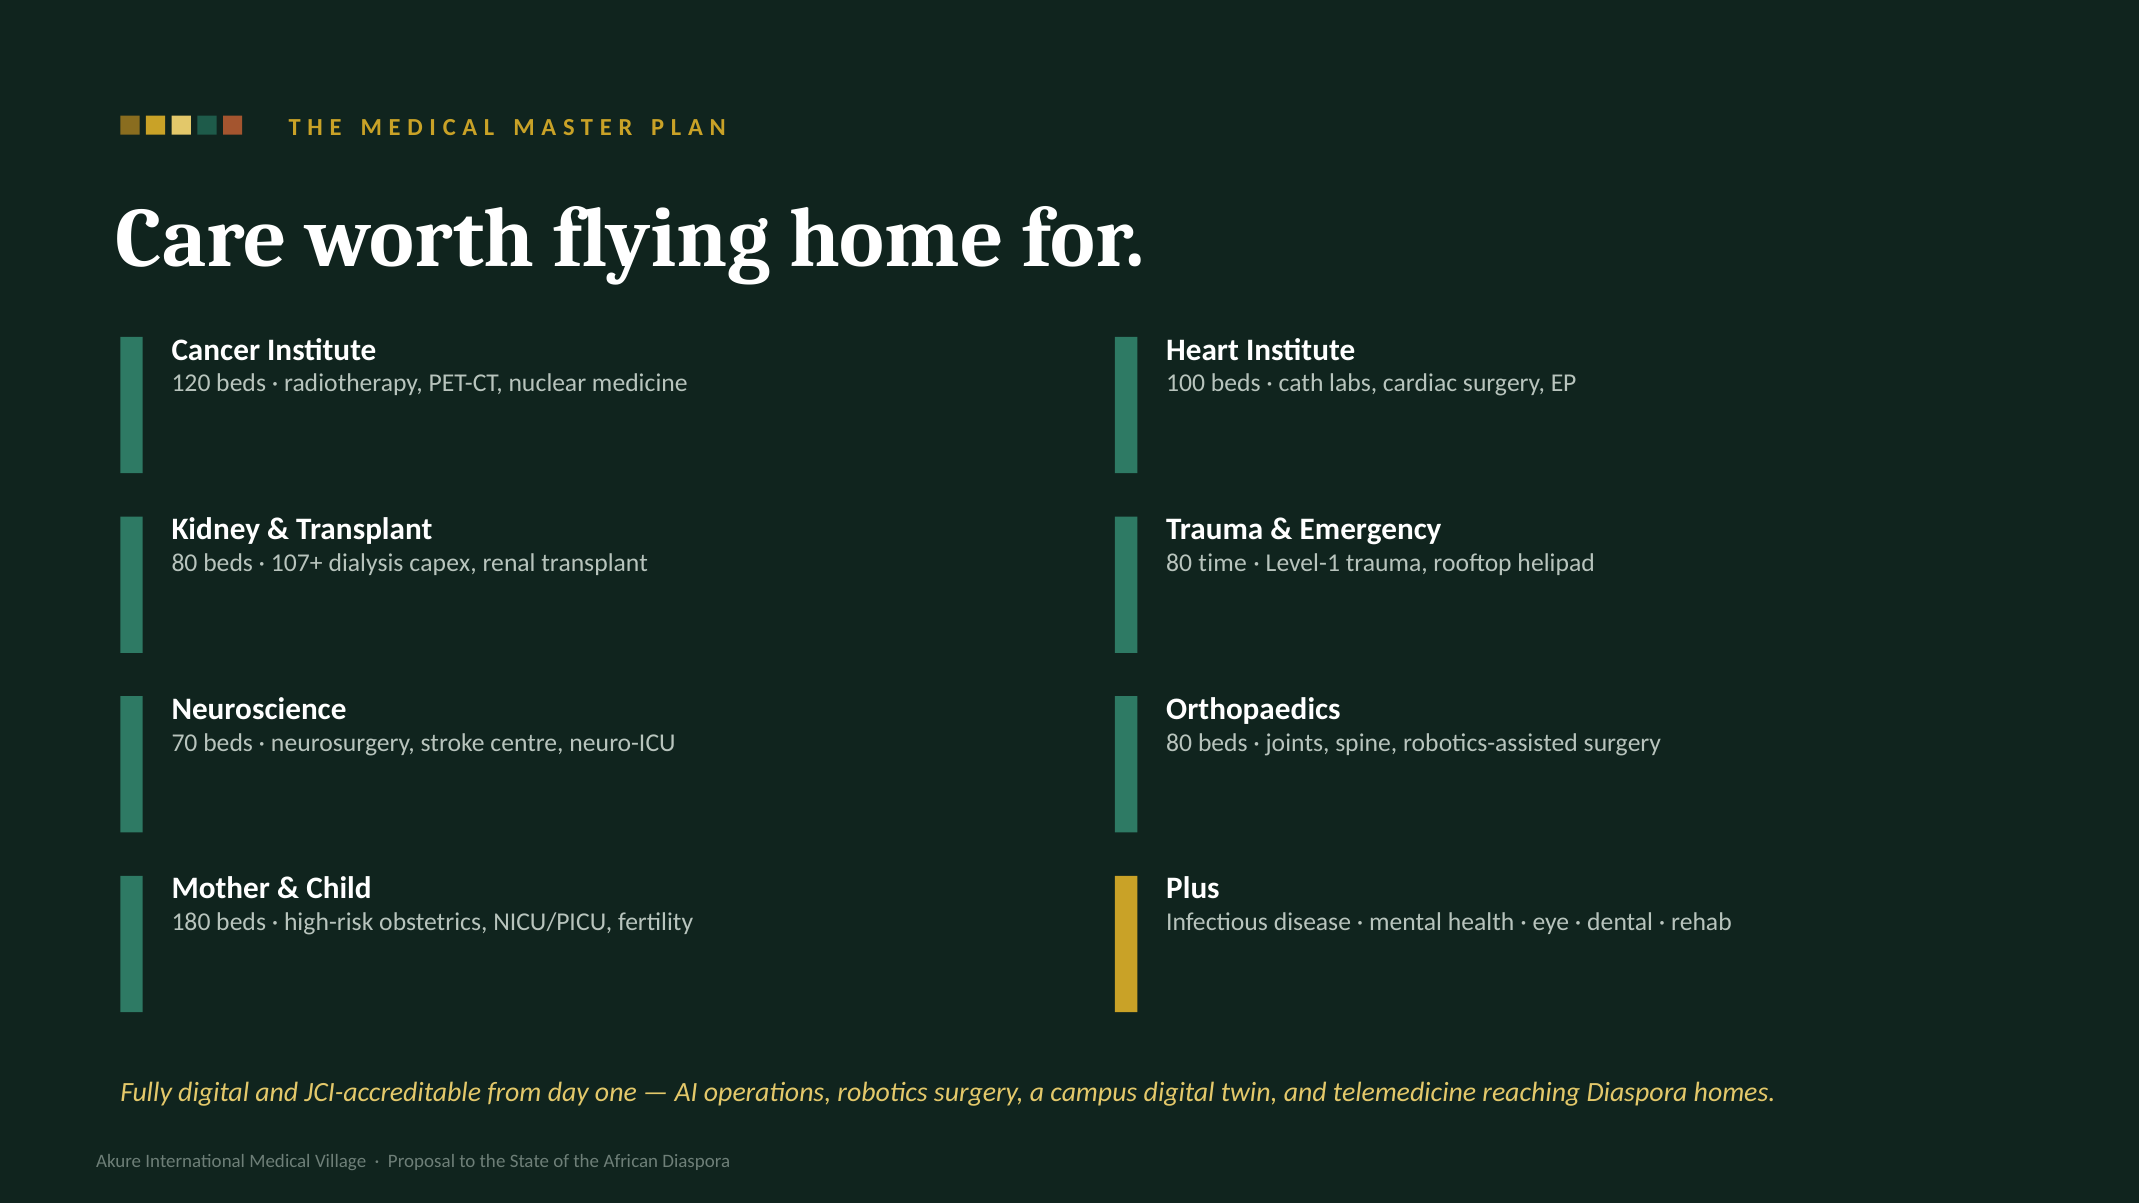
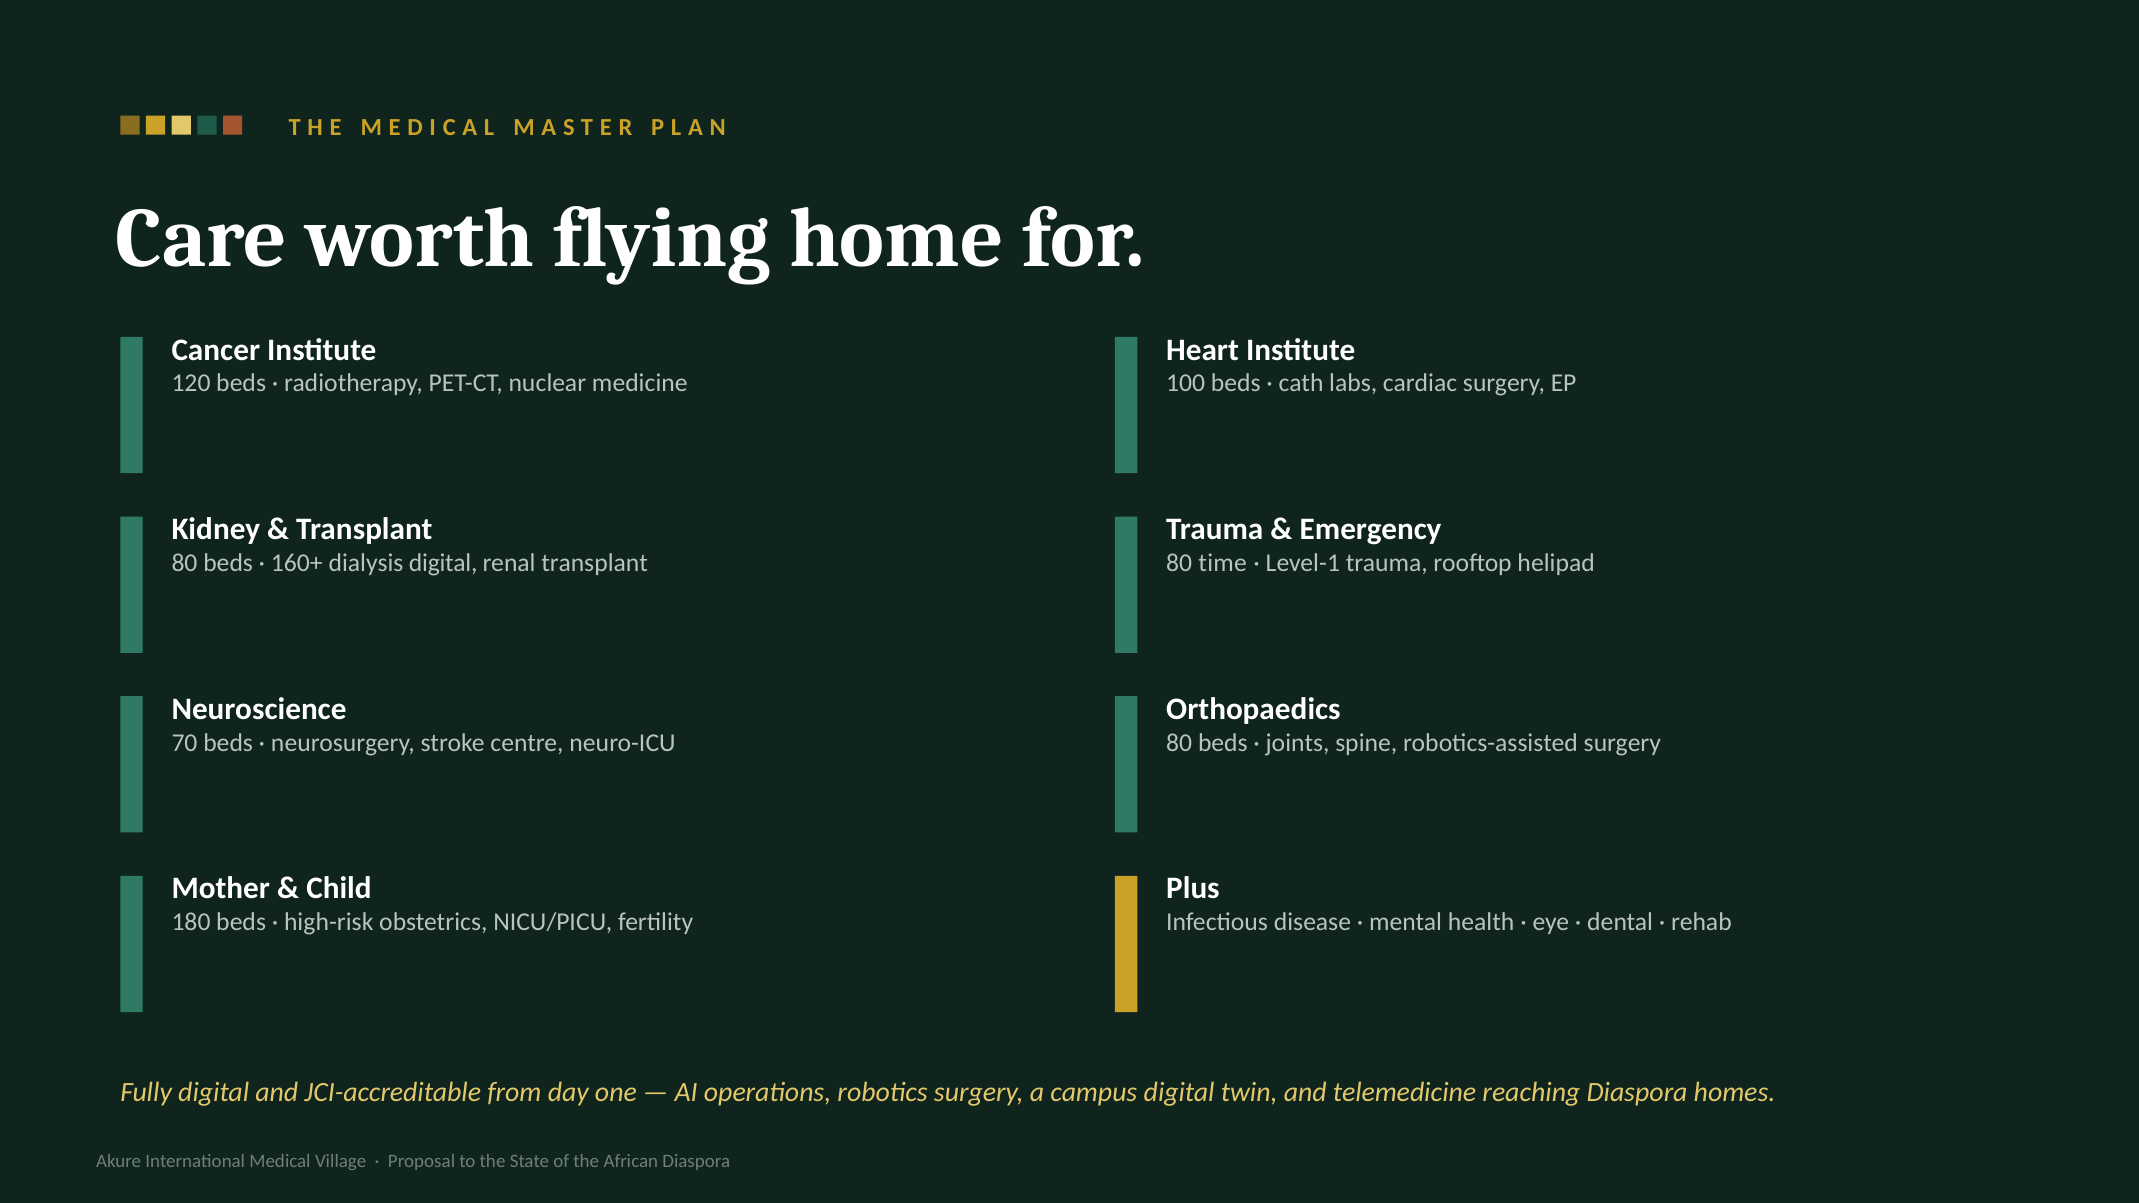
107+: 107+ -> 160+ (297, 563)
dialysis capex: capex -> digital (443, 563)
